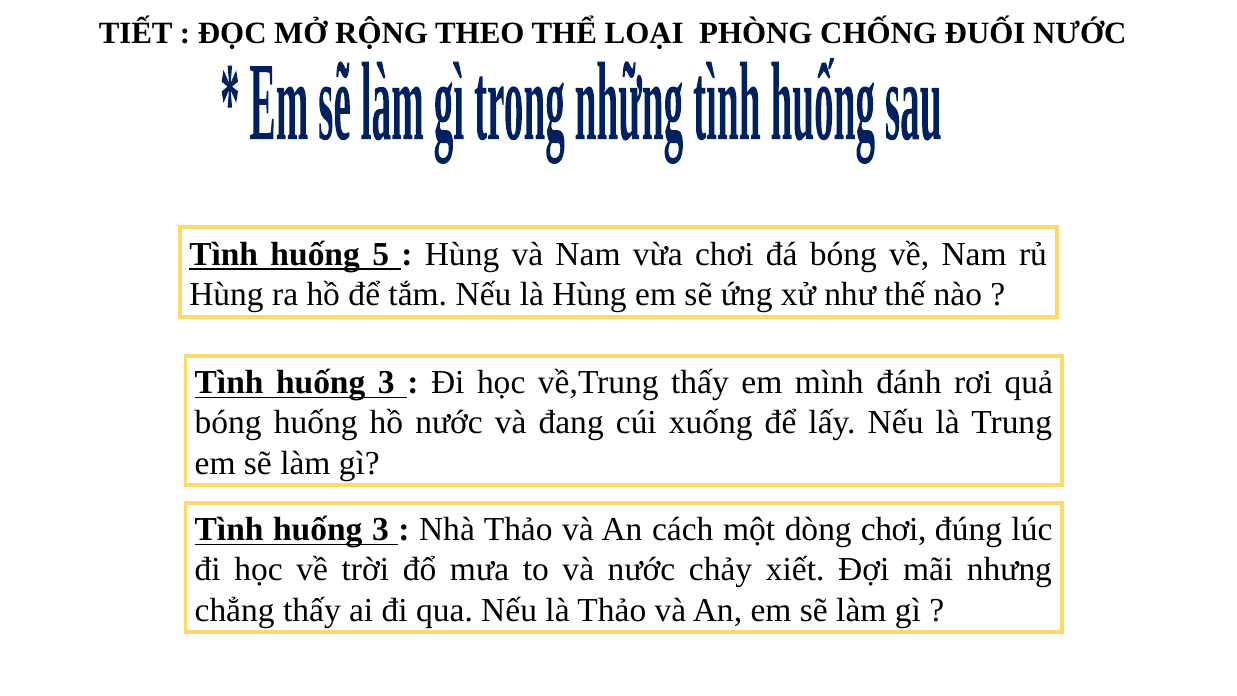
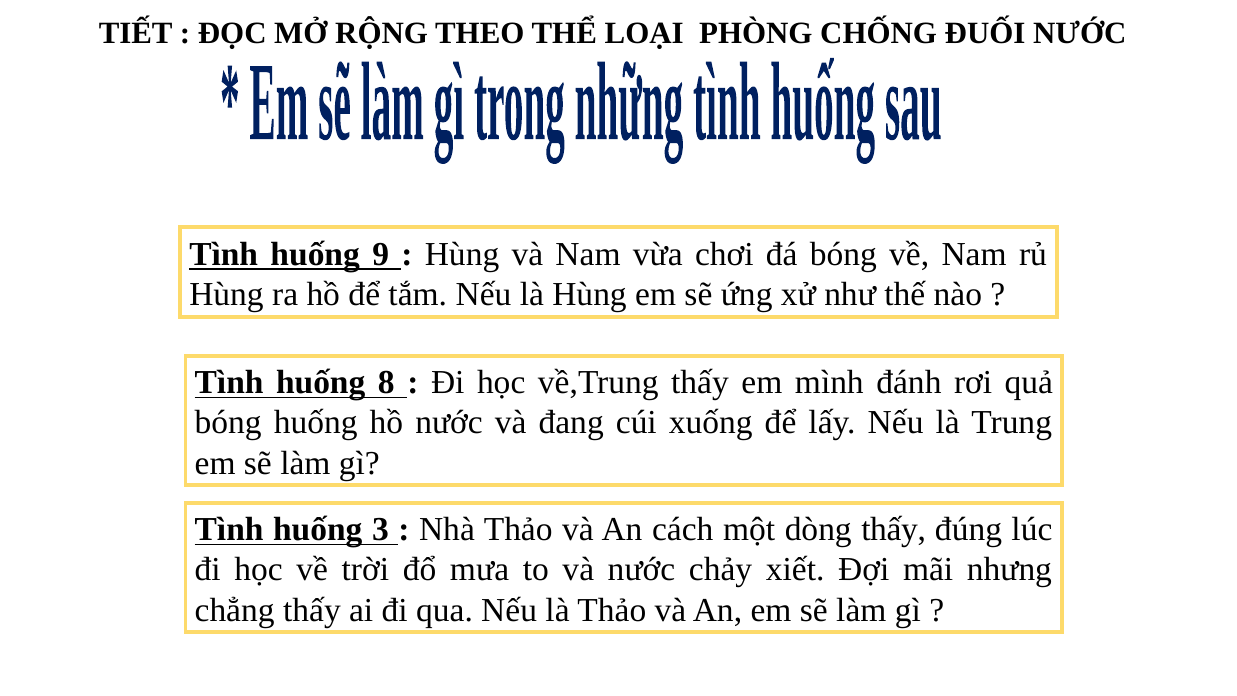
5: 5 -> 9 (381, 254)
3: 3 -> 8 (386, 383)
dòng chơi: chơi -> thấy (894, 529)
